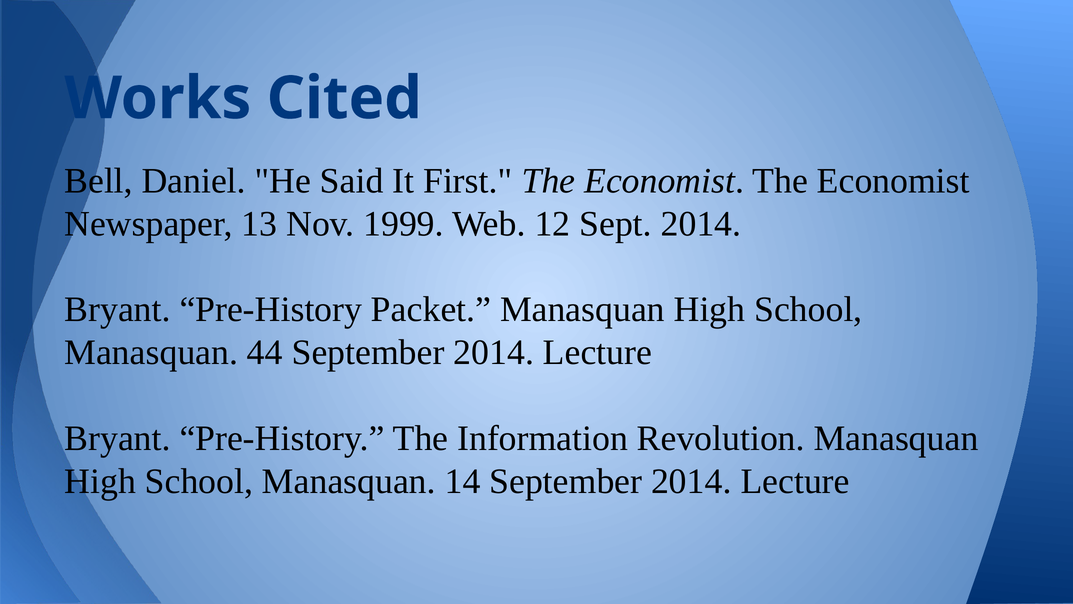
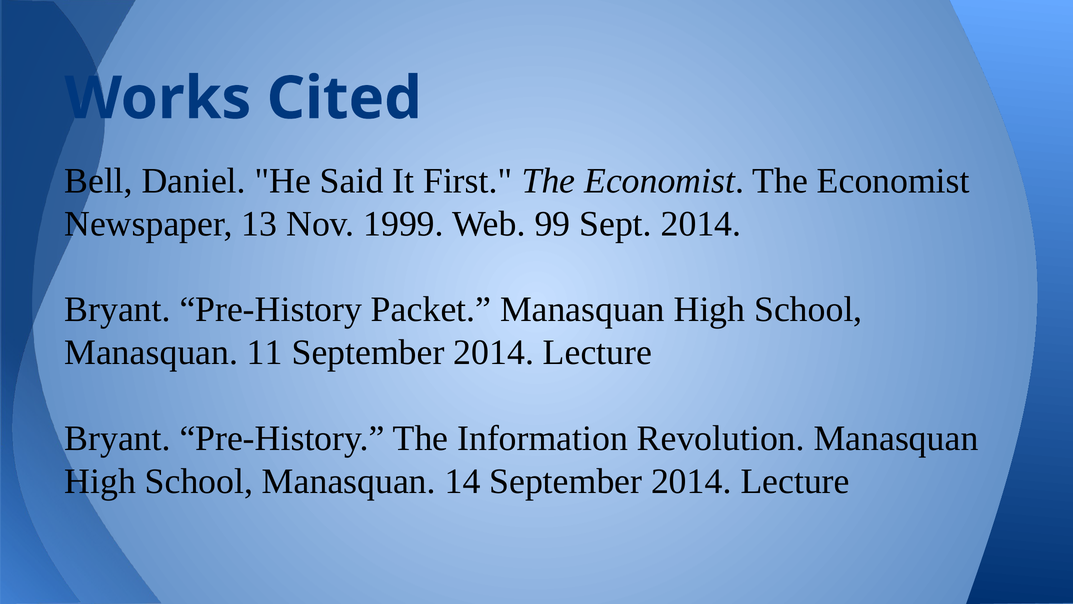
12: 12 -> 99 (552, 224)
44: 44 -> 11 (265, 352)
